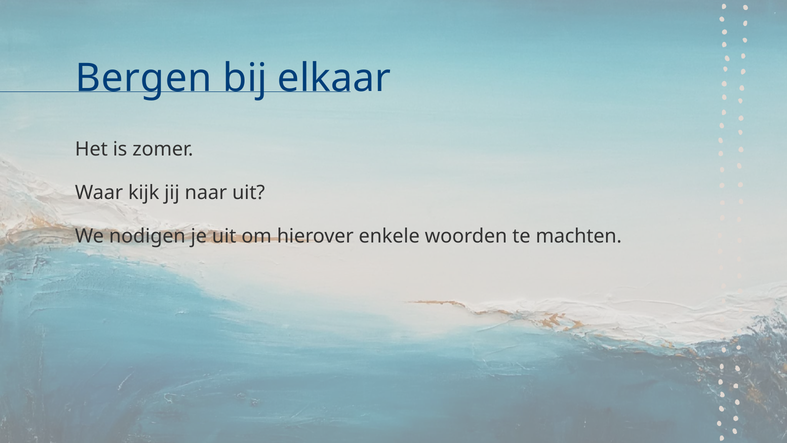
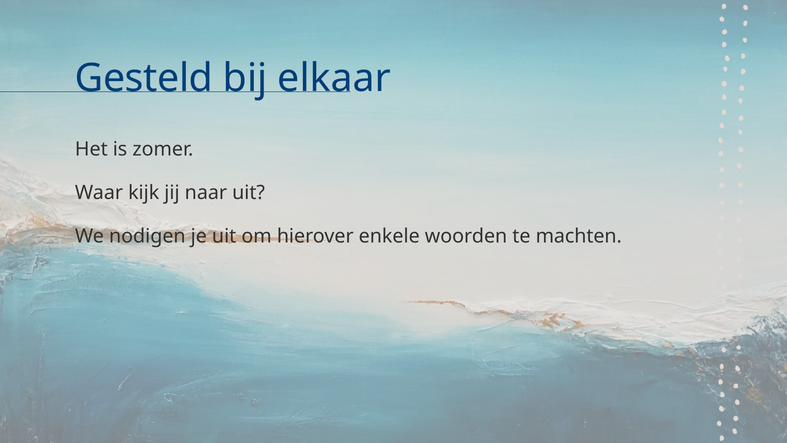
Bergen: Bergen -> Gesteld (144, 78)
